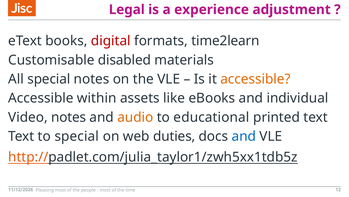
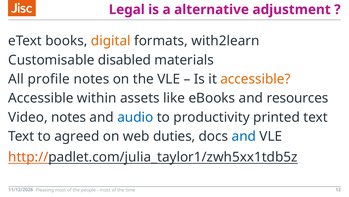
experience: experience -> alternative (212, 10)
digital colour: red -> orange (111, 41)
time2learn: time2learn -> with2learn (225, 41)
All special: special -> profile (49, 79)
individual: individual -> resources (298, 98)
audio colour: orange -> blue (135, 117)
educational: educational -> productivity (212, 117)
to special: special -> agreed (77, 136)
